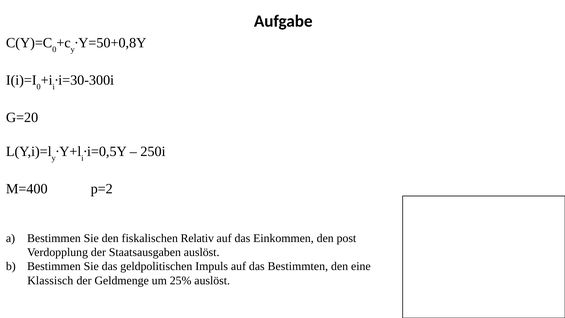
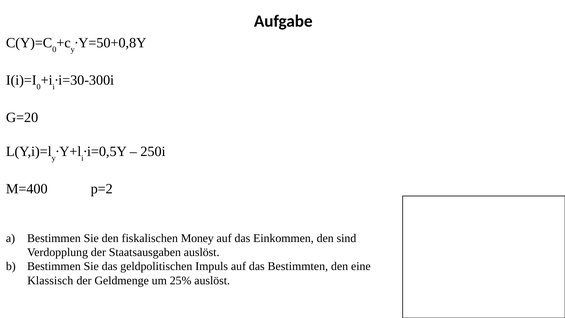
Relativ: Relativ -> Money (197, 238)
post: post -> sind (346, 238)
